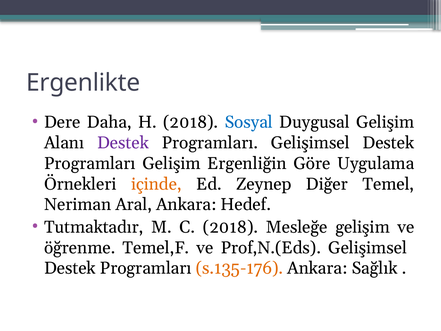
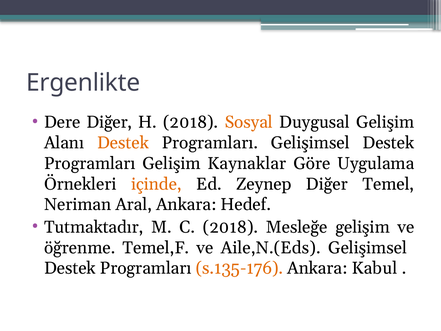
Dere Daha: Daha -> Diğer (109, 122)
Sosyal colour: blue -> orange (249, 122)
Destek colour: purple -> orange (123, 143)
Ergenliğin: Ergenliğin -> Kaynaklar (247, 163)
Prof,N.(Eds: Prof,N.(Eds -> Aile,N.(Eds (271, 248)
Sağlık: Sağlık -> Kabul (375, 268)
